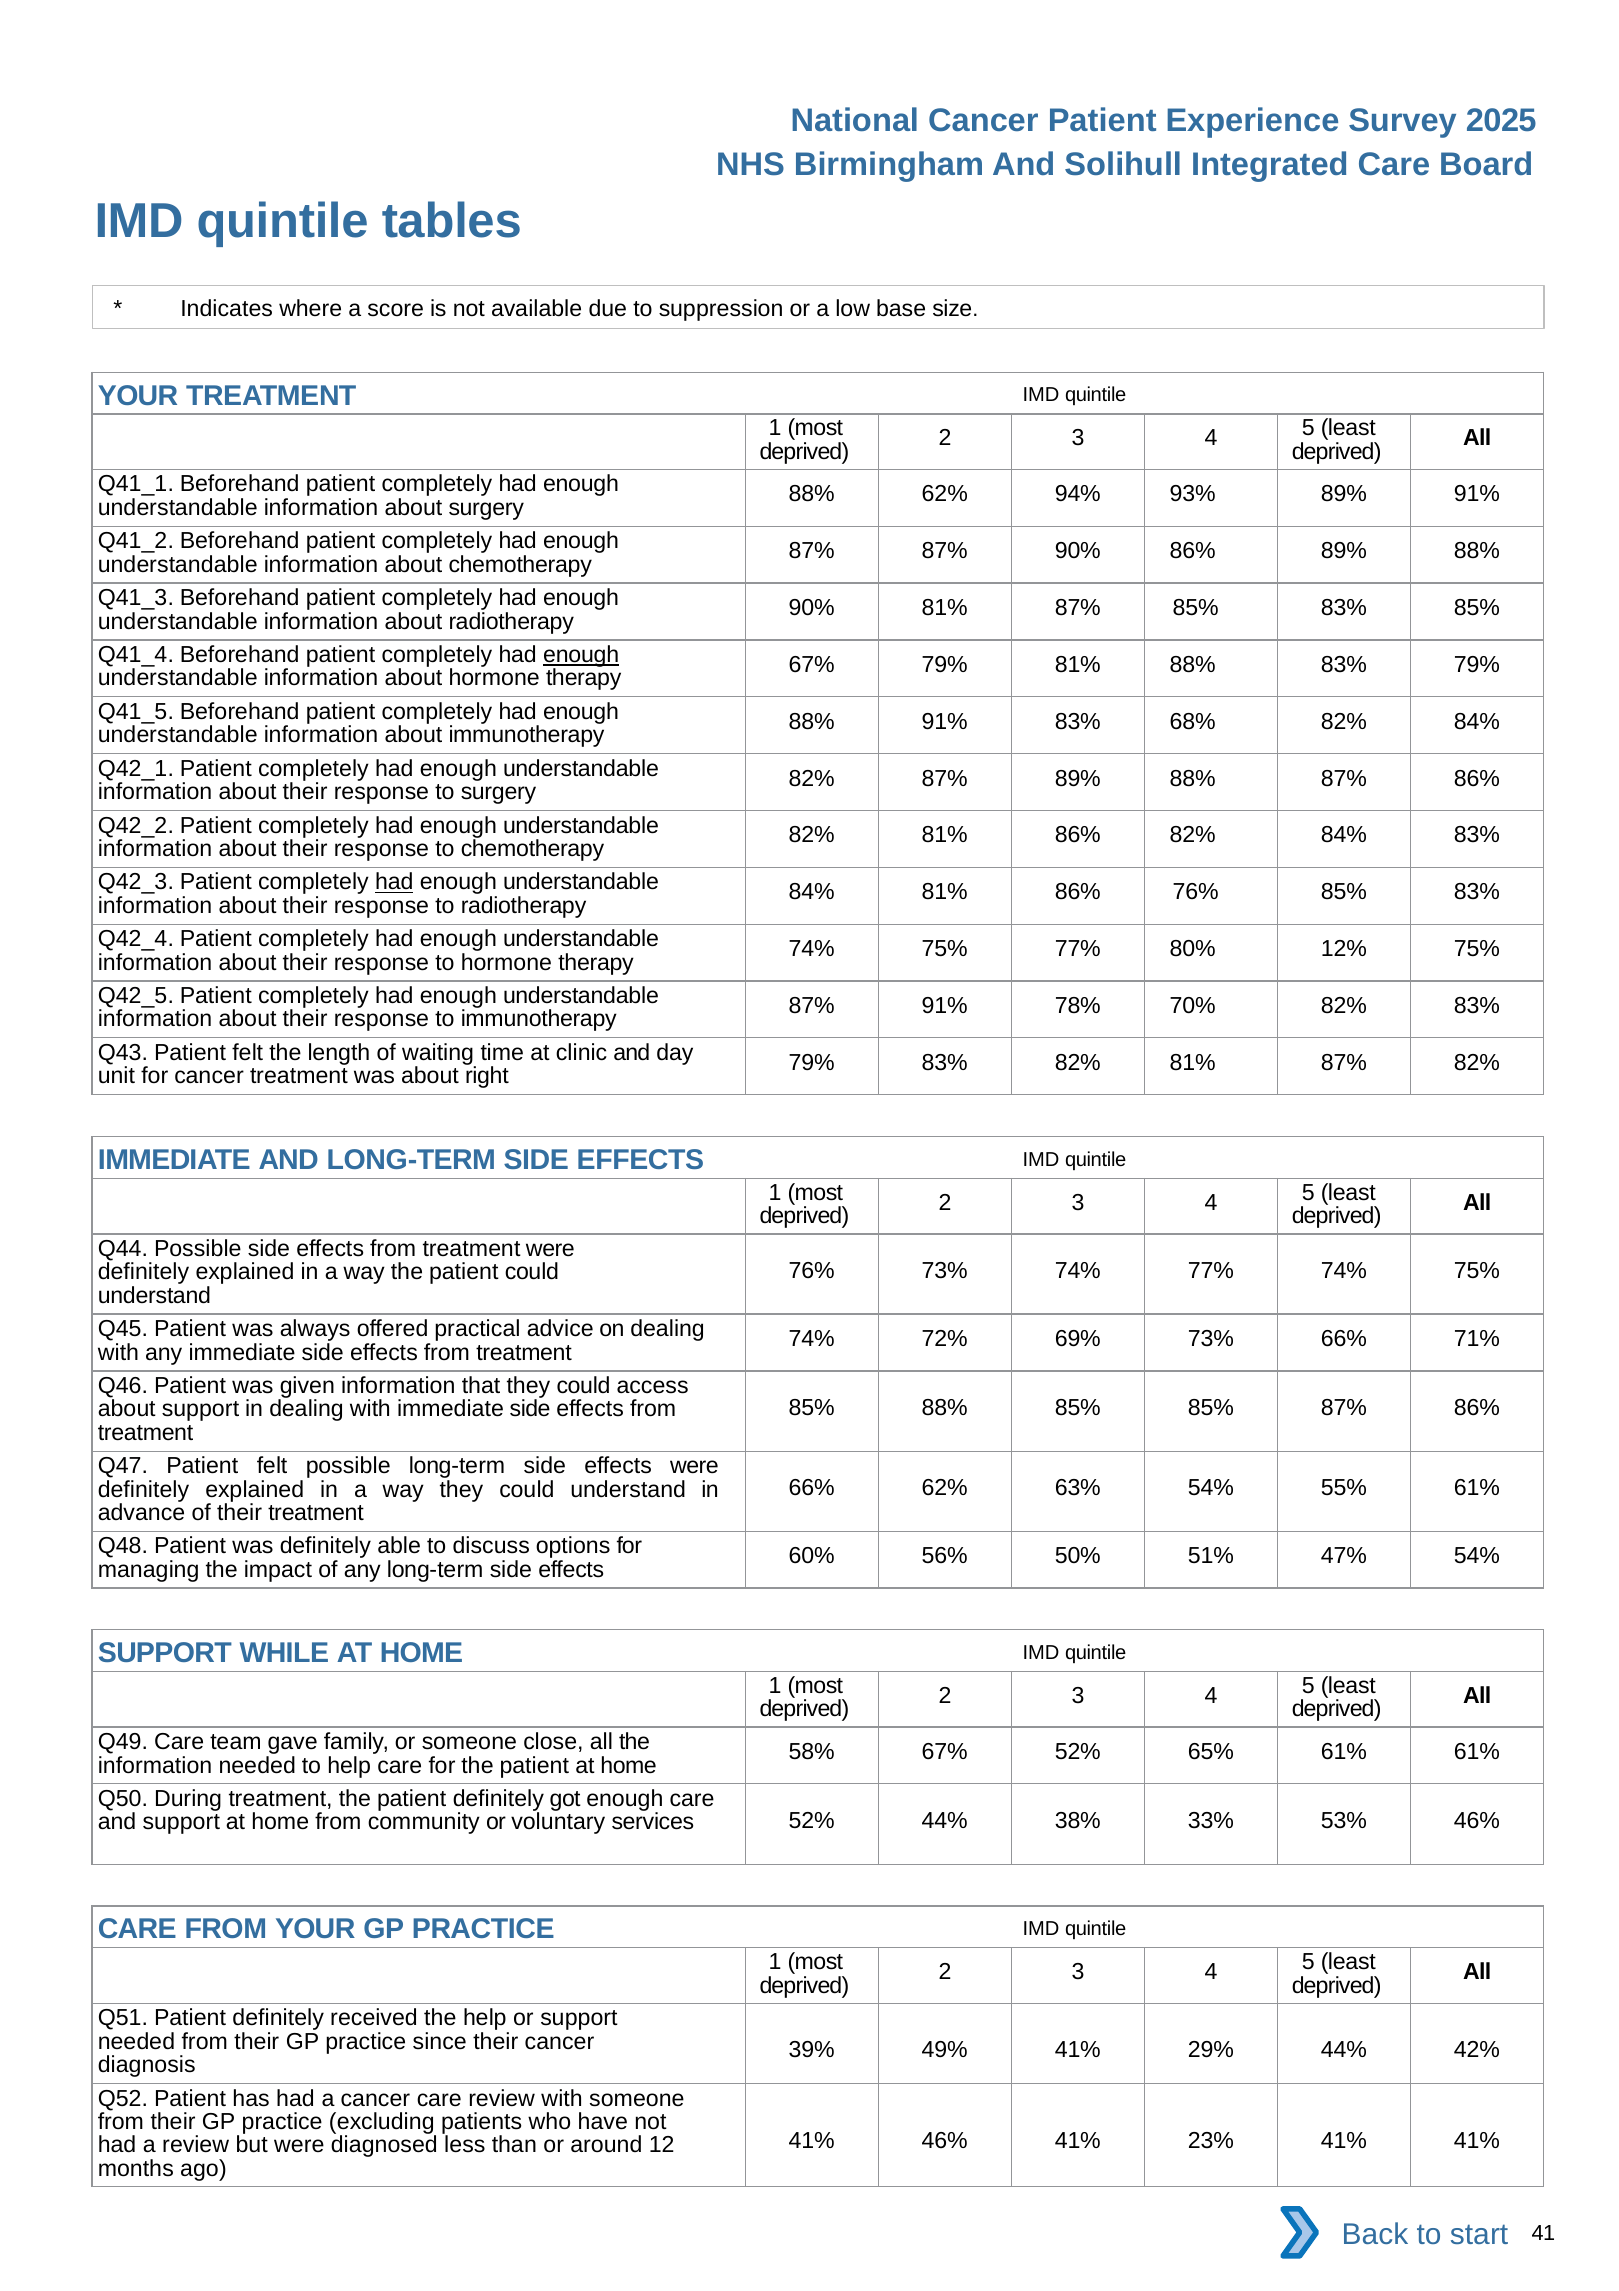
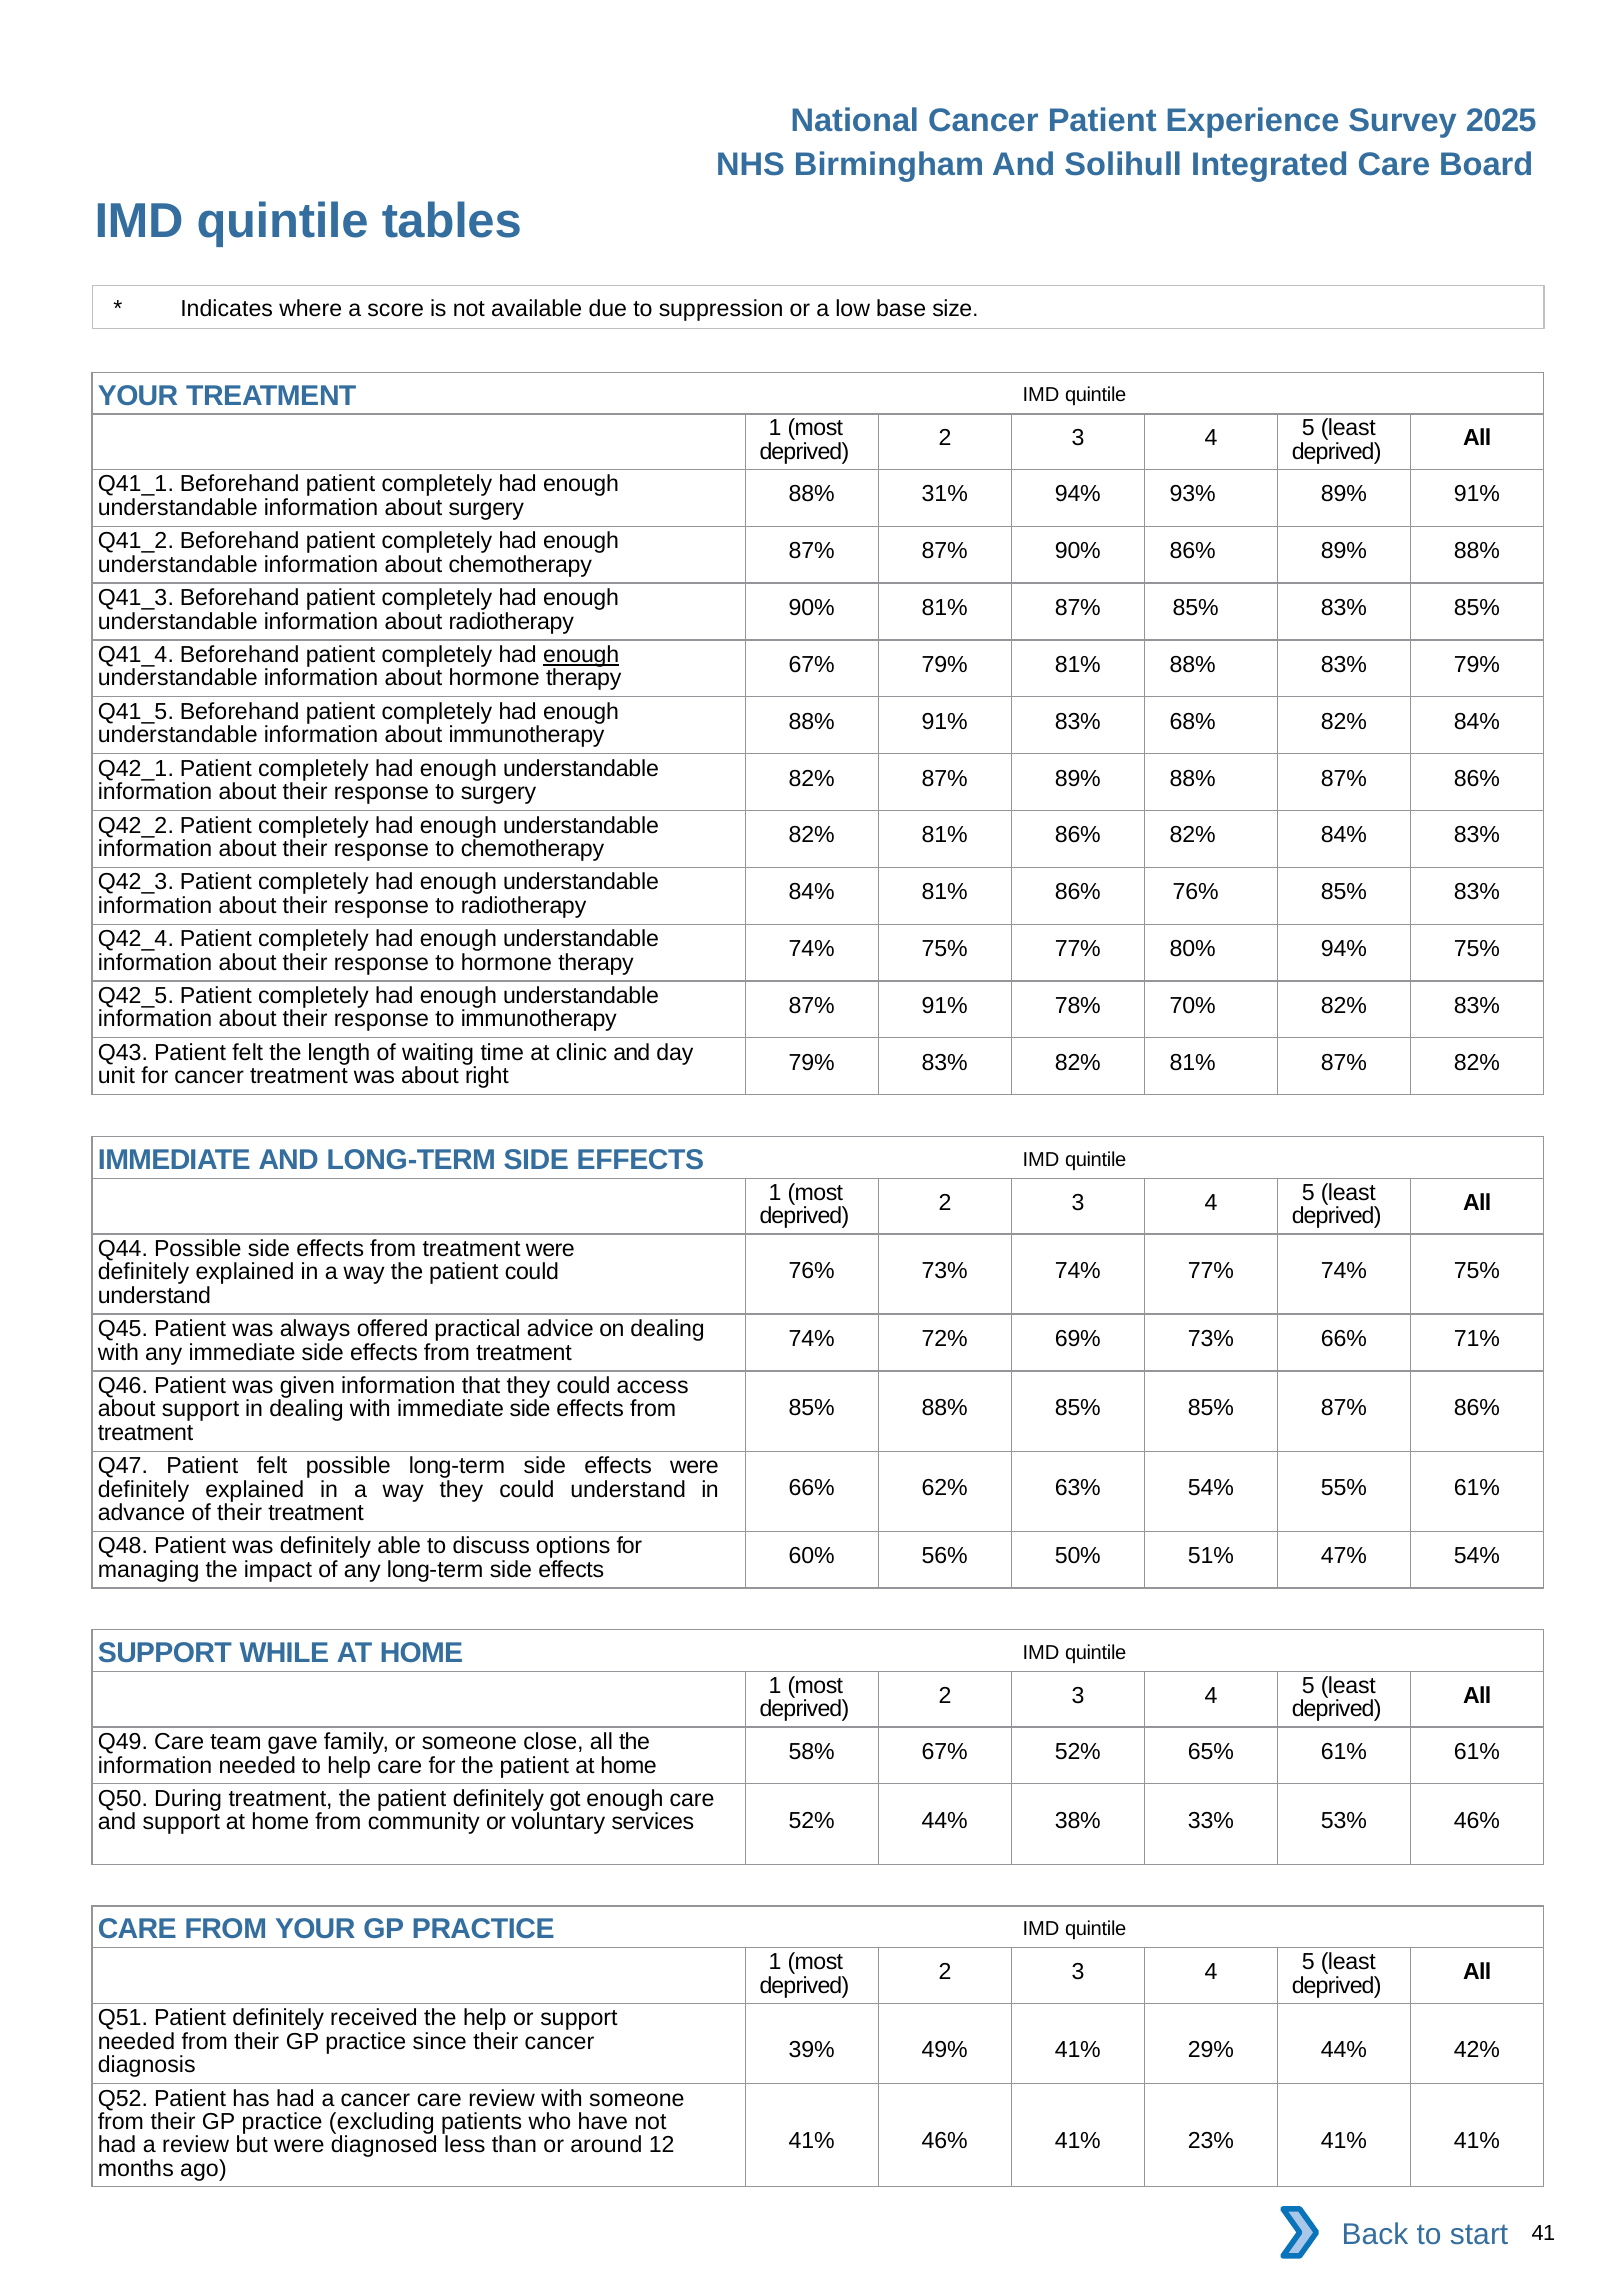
88% 62%: 62% -> 31% (945, 494)
had underline: present -> none (394, 882)
80% 12%: 12% -> 94% (1344, 949)
